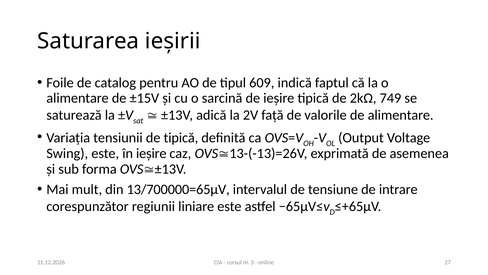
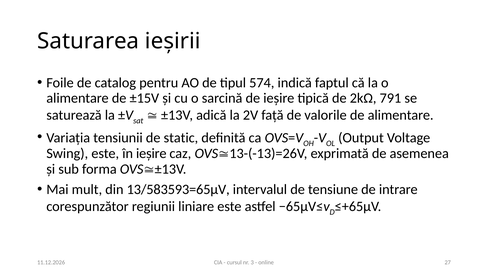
609: 609 -> 574 (262, 83)
749: 749 -> 791 (390, 98)
de tipică: tipică -> static (181, 138)
13/700000=65μV: 13/700000=65μV -> 13/583593=65μV (178, 189)
